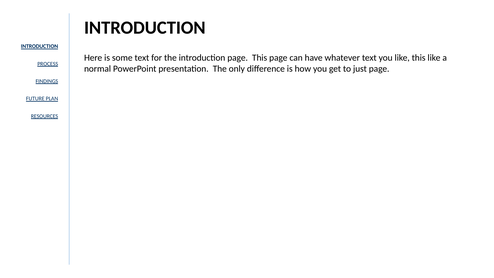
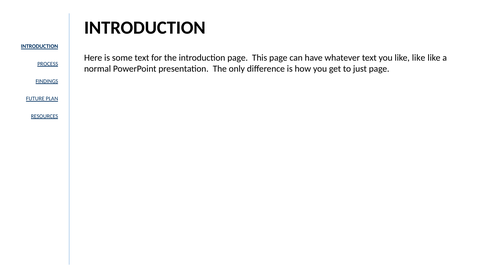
you like this: this -> like (419, 58)
